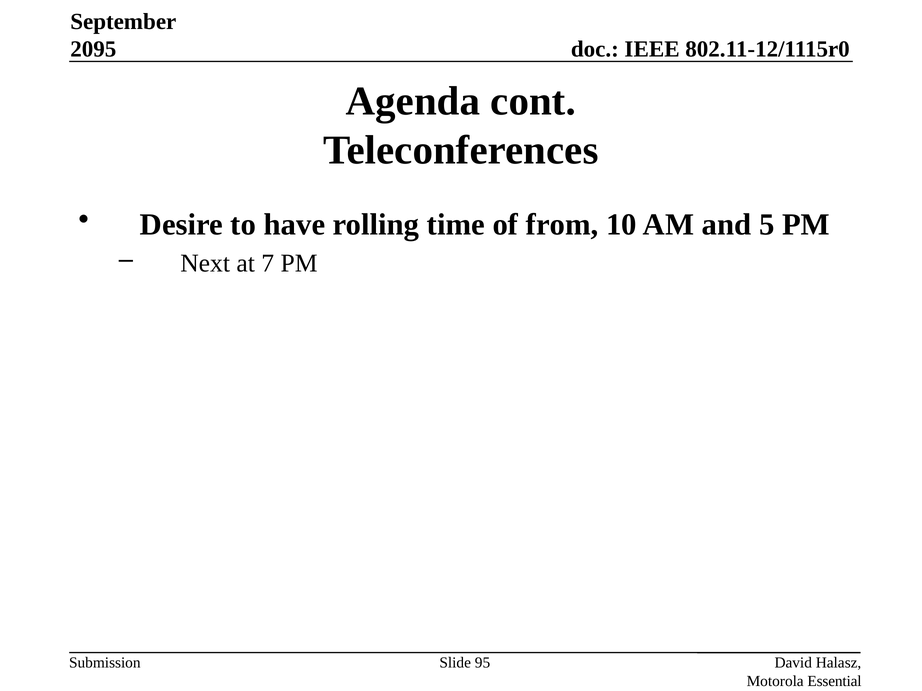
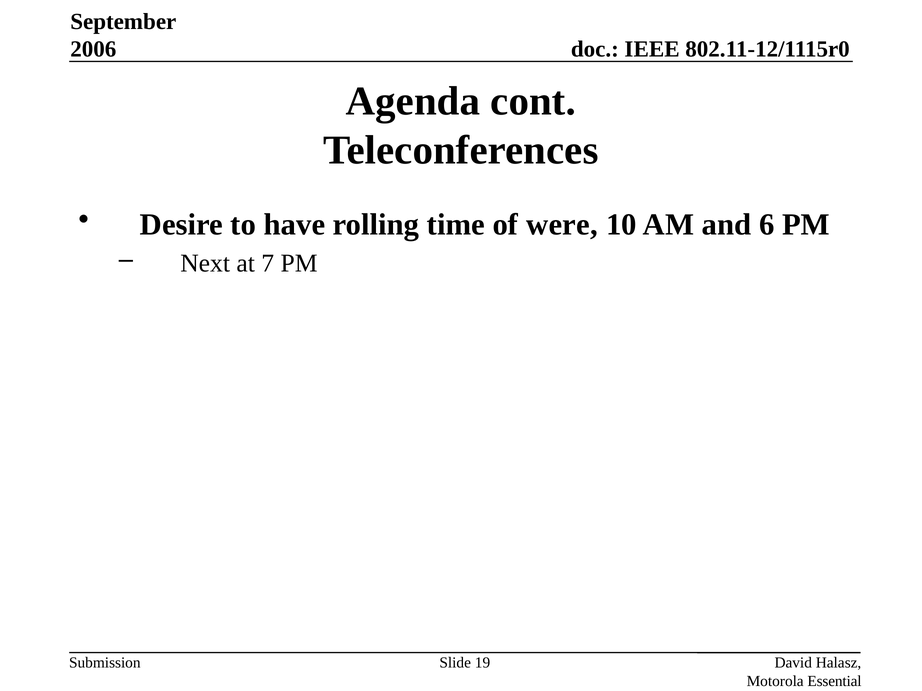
2095: 2095 -> 2006 (93, 49)
from: from -> were (562, 225)
5: 5 -> 6 (767, 225)
95: 95 -> 19 (483, 663)
